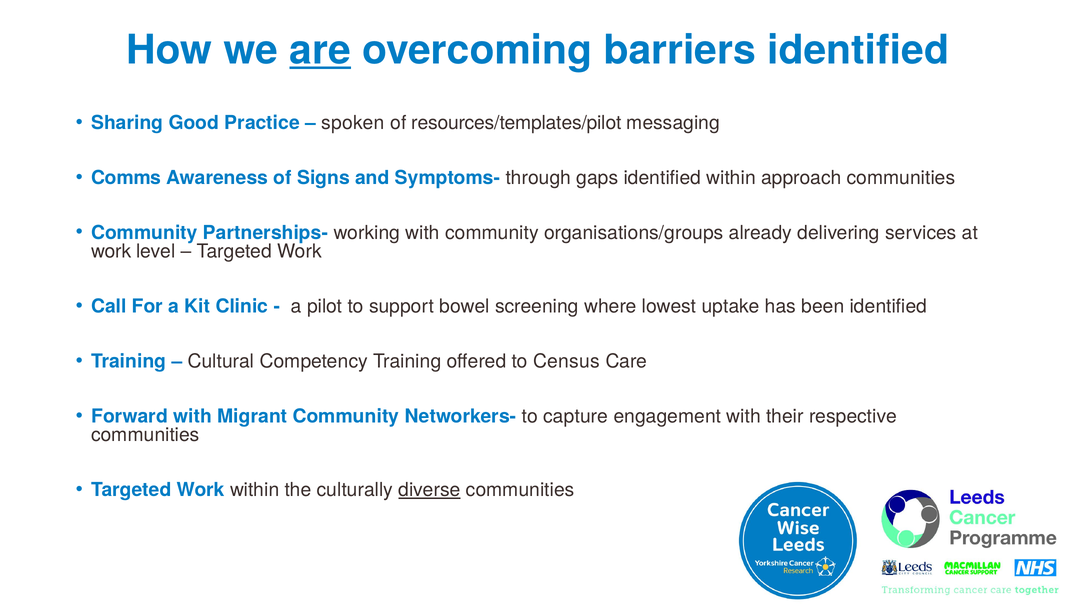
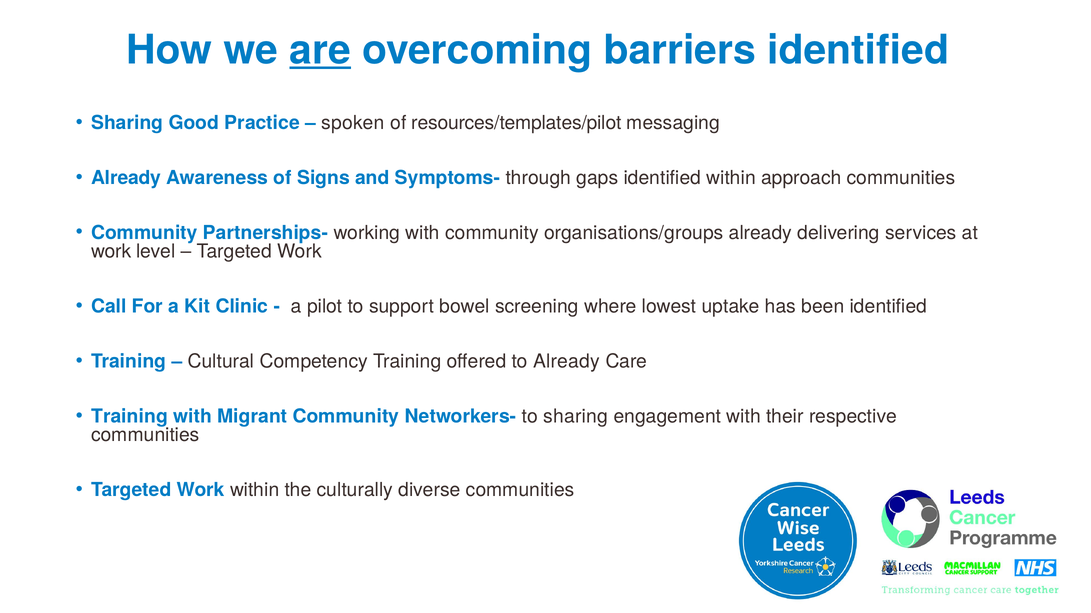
Comms: Comms -> Already (126, 178)
to Census: Census -> Already (566, 362)
Forward: Forward -> Training (129, 417)
to capture: capture -> sharing (576, 417)
diverse underline: present -> none (429, 491)
